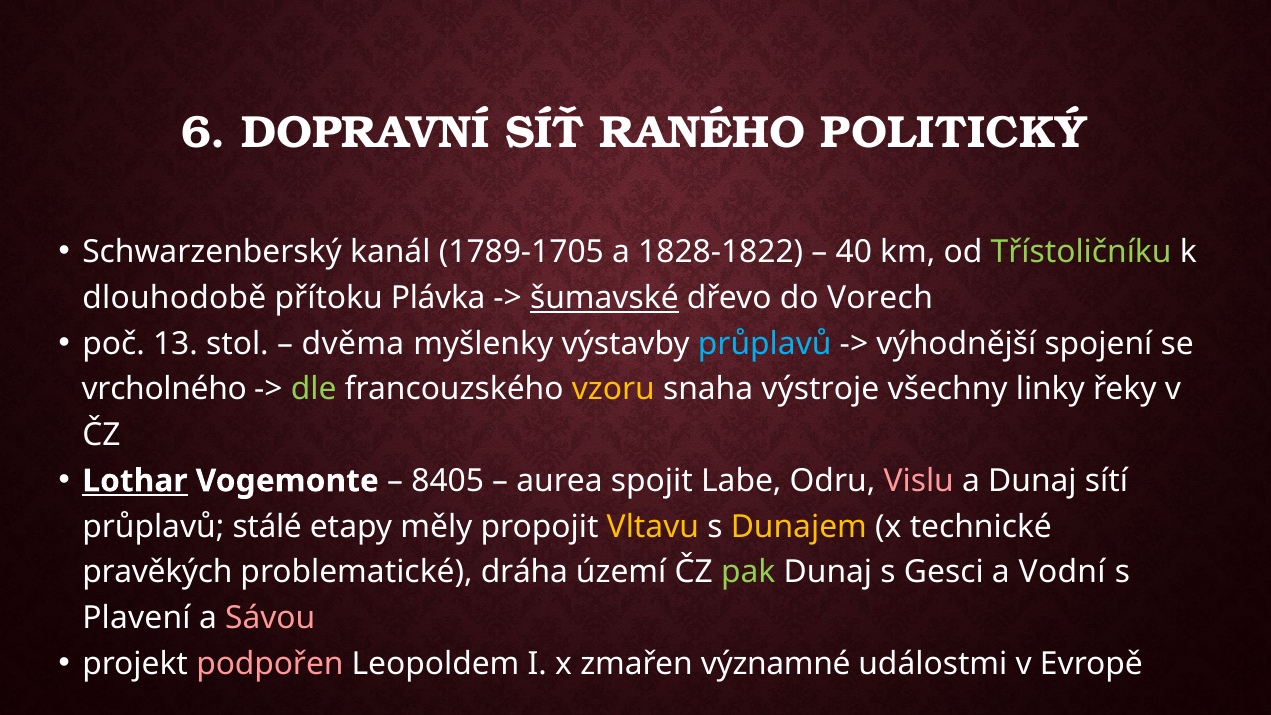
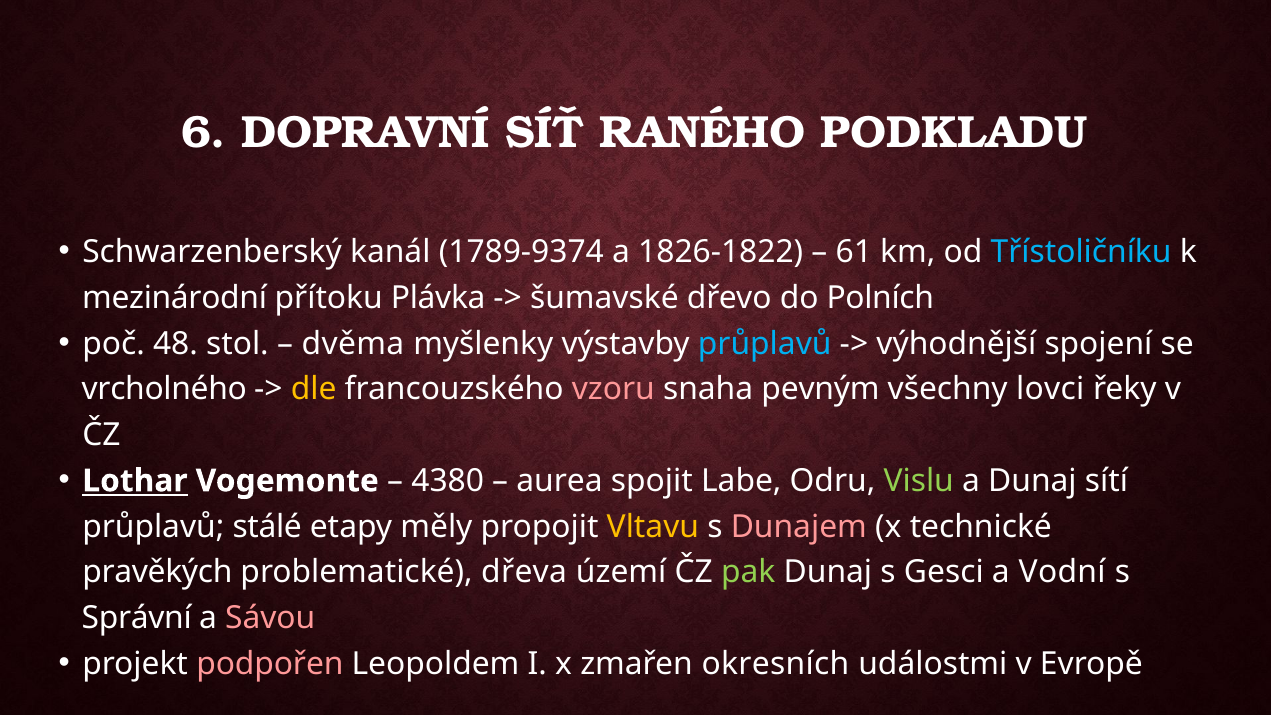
POLITICKÝ: POLITICKÝ -> PODKLADU (954, 132)
1789-1705: 1789-1705 -> 1789-9374 (521, 252)
1828-1822: 1828-1822 -> 1826-1822 (721, 252)
40: 40 -> 61 (854, 252)
Třístoličníku colour: light green -> light blue (1081, 252)
dlouhodobě: dlouhodobě -> mezinárodní (175, 298)
šumavské underline: present -> none (604, 298)
Vorech: Vorech -> Polních (880, 298)
13: 13 -> 48 (175, 344)
dle colour: light green -> yellow (314, 389)
vzoru colour: yellow -> pink (613, 389)
výstroje: výstroje -> pevným (821, 389)
linky: linky -> lovci (1050, 389)
8405: 8405 -> 4380 (448, 481)
Vislu colour: pink -> light green (919, 481)
Dunajem colour: yellow -> pink (799, 527)
dráha: dráha -> dřeva (524, 572)
Plavení: Plavení -> Správní (137, 618)
významné: významné -> okresních (775, 664)
